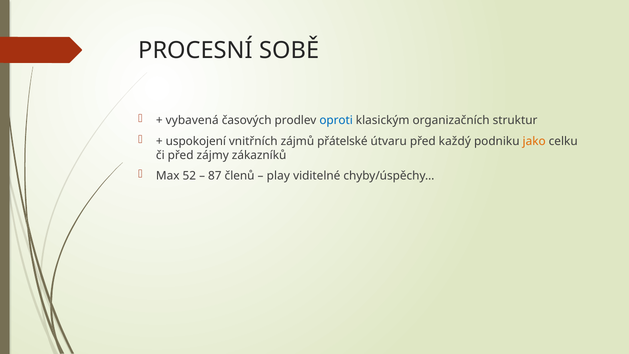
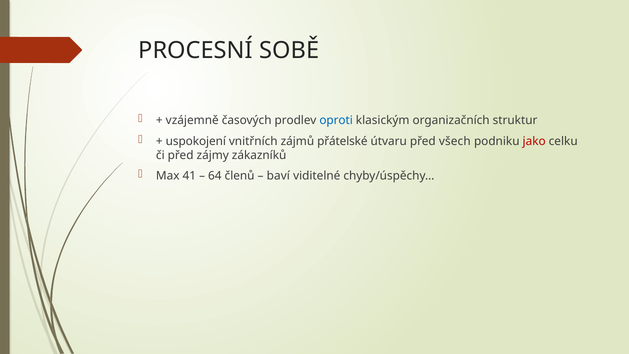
vybavená: vybavená -> vzájemně (192, 120)
každý: každý -> všech (455, 141)
jako colour: orange -> red (534, 141)
52: 52 -> 41 (189, 176)
87: 87 -> 64 (215, 176)
play: play -> baví (278, 176)
